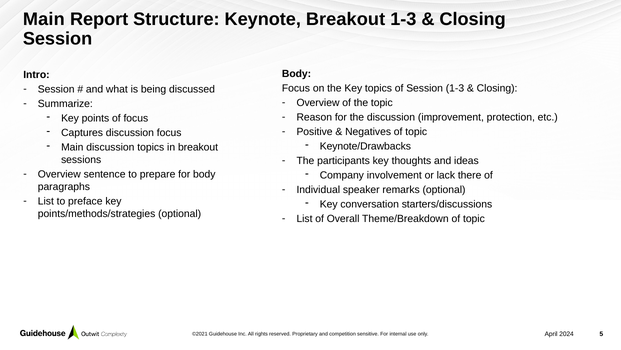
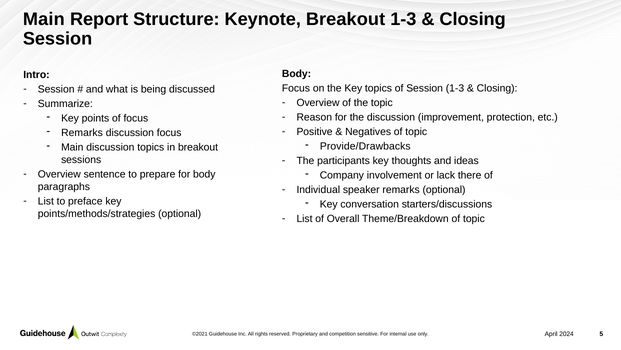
Captures: Captures -> Remarks (82, 133)
Keynote/Drawbacks: Keynote/Drawbacks -> Provide/Drawbacks (365, 146)
